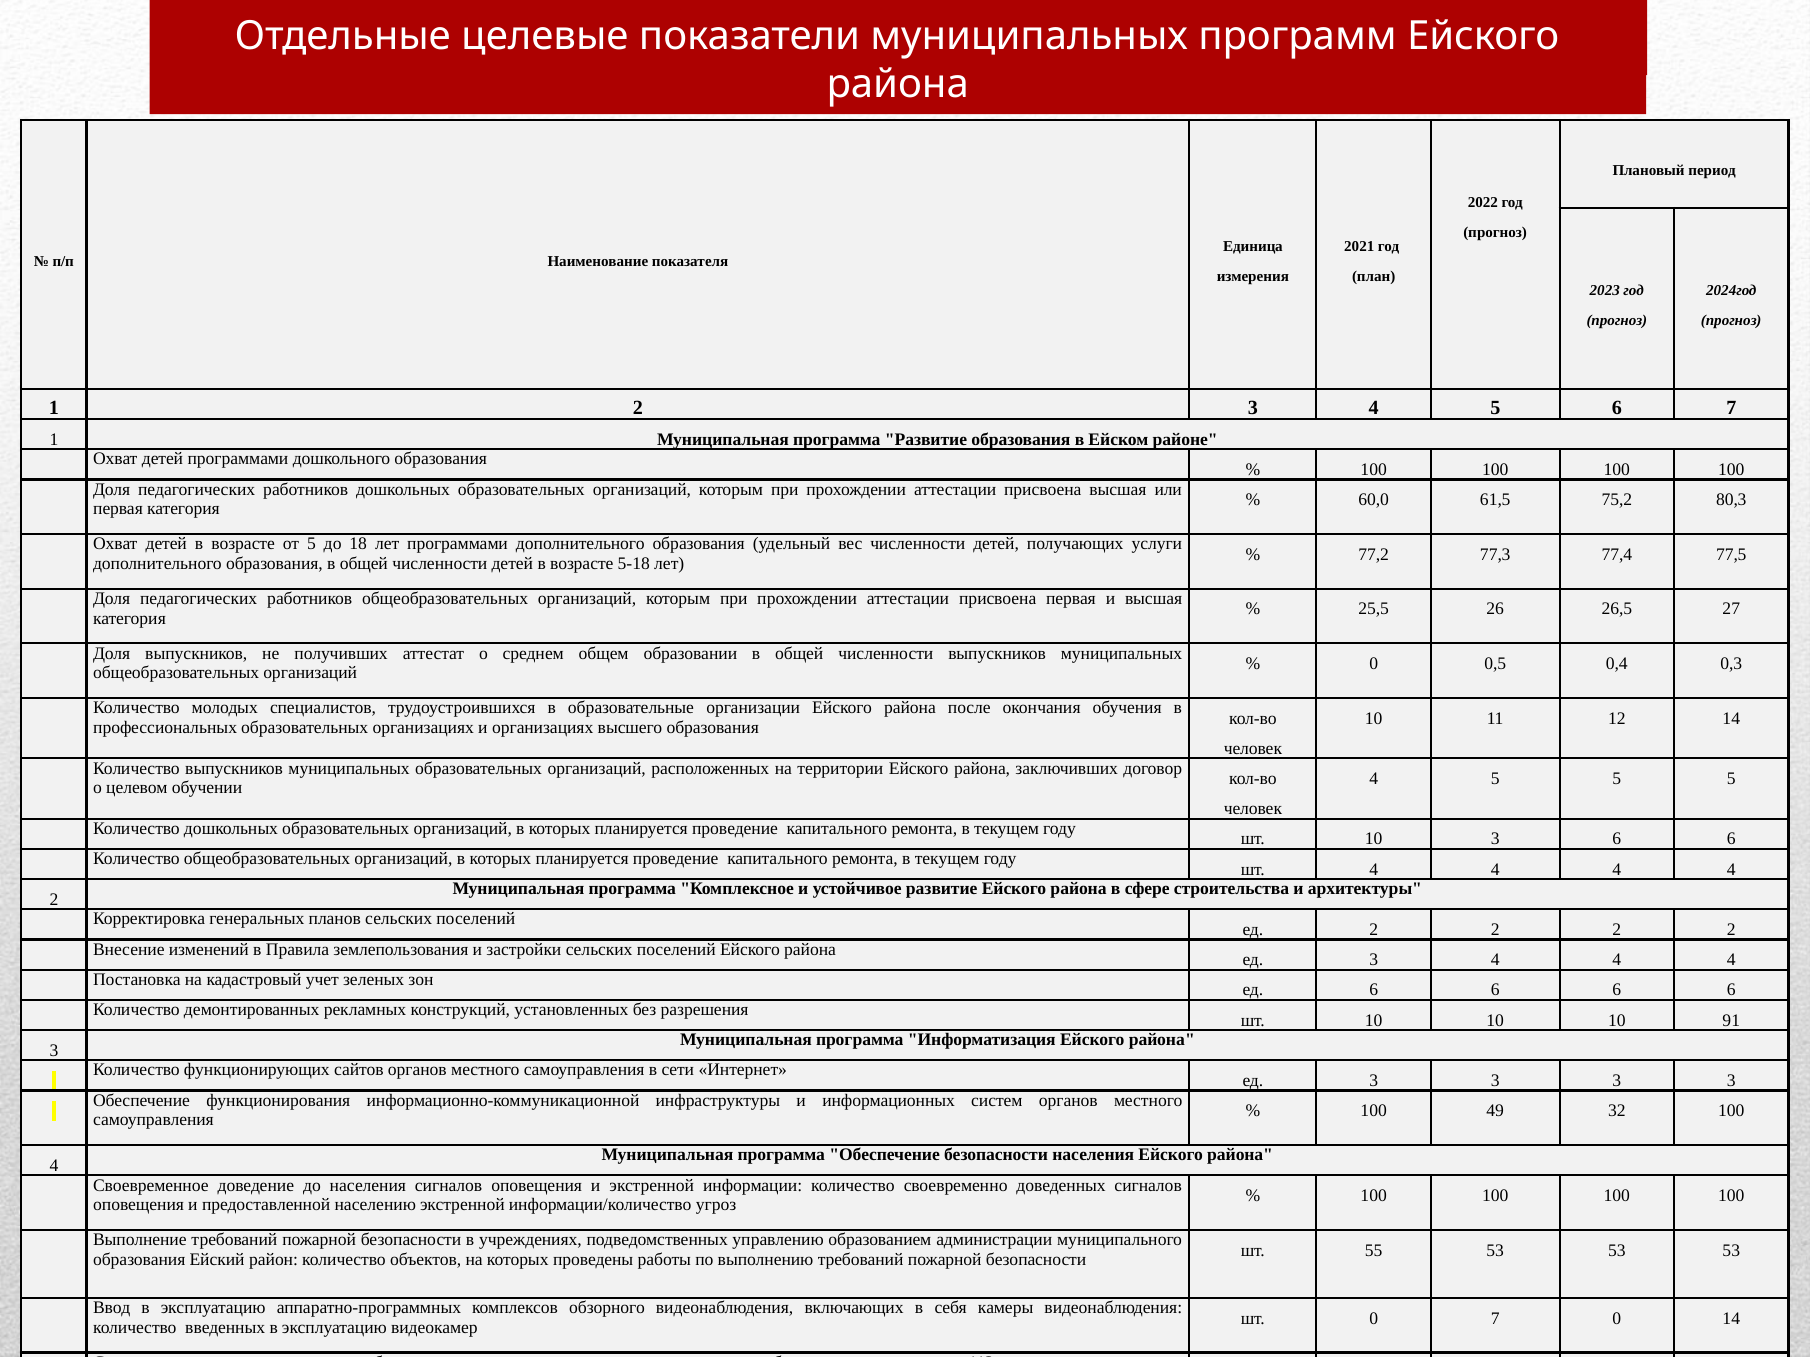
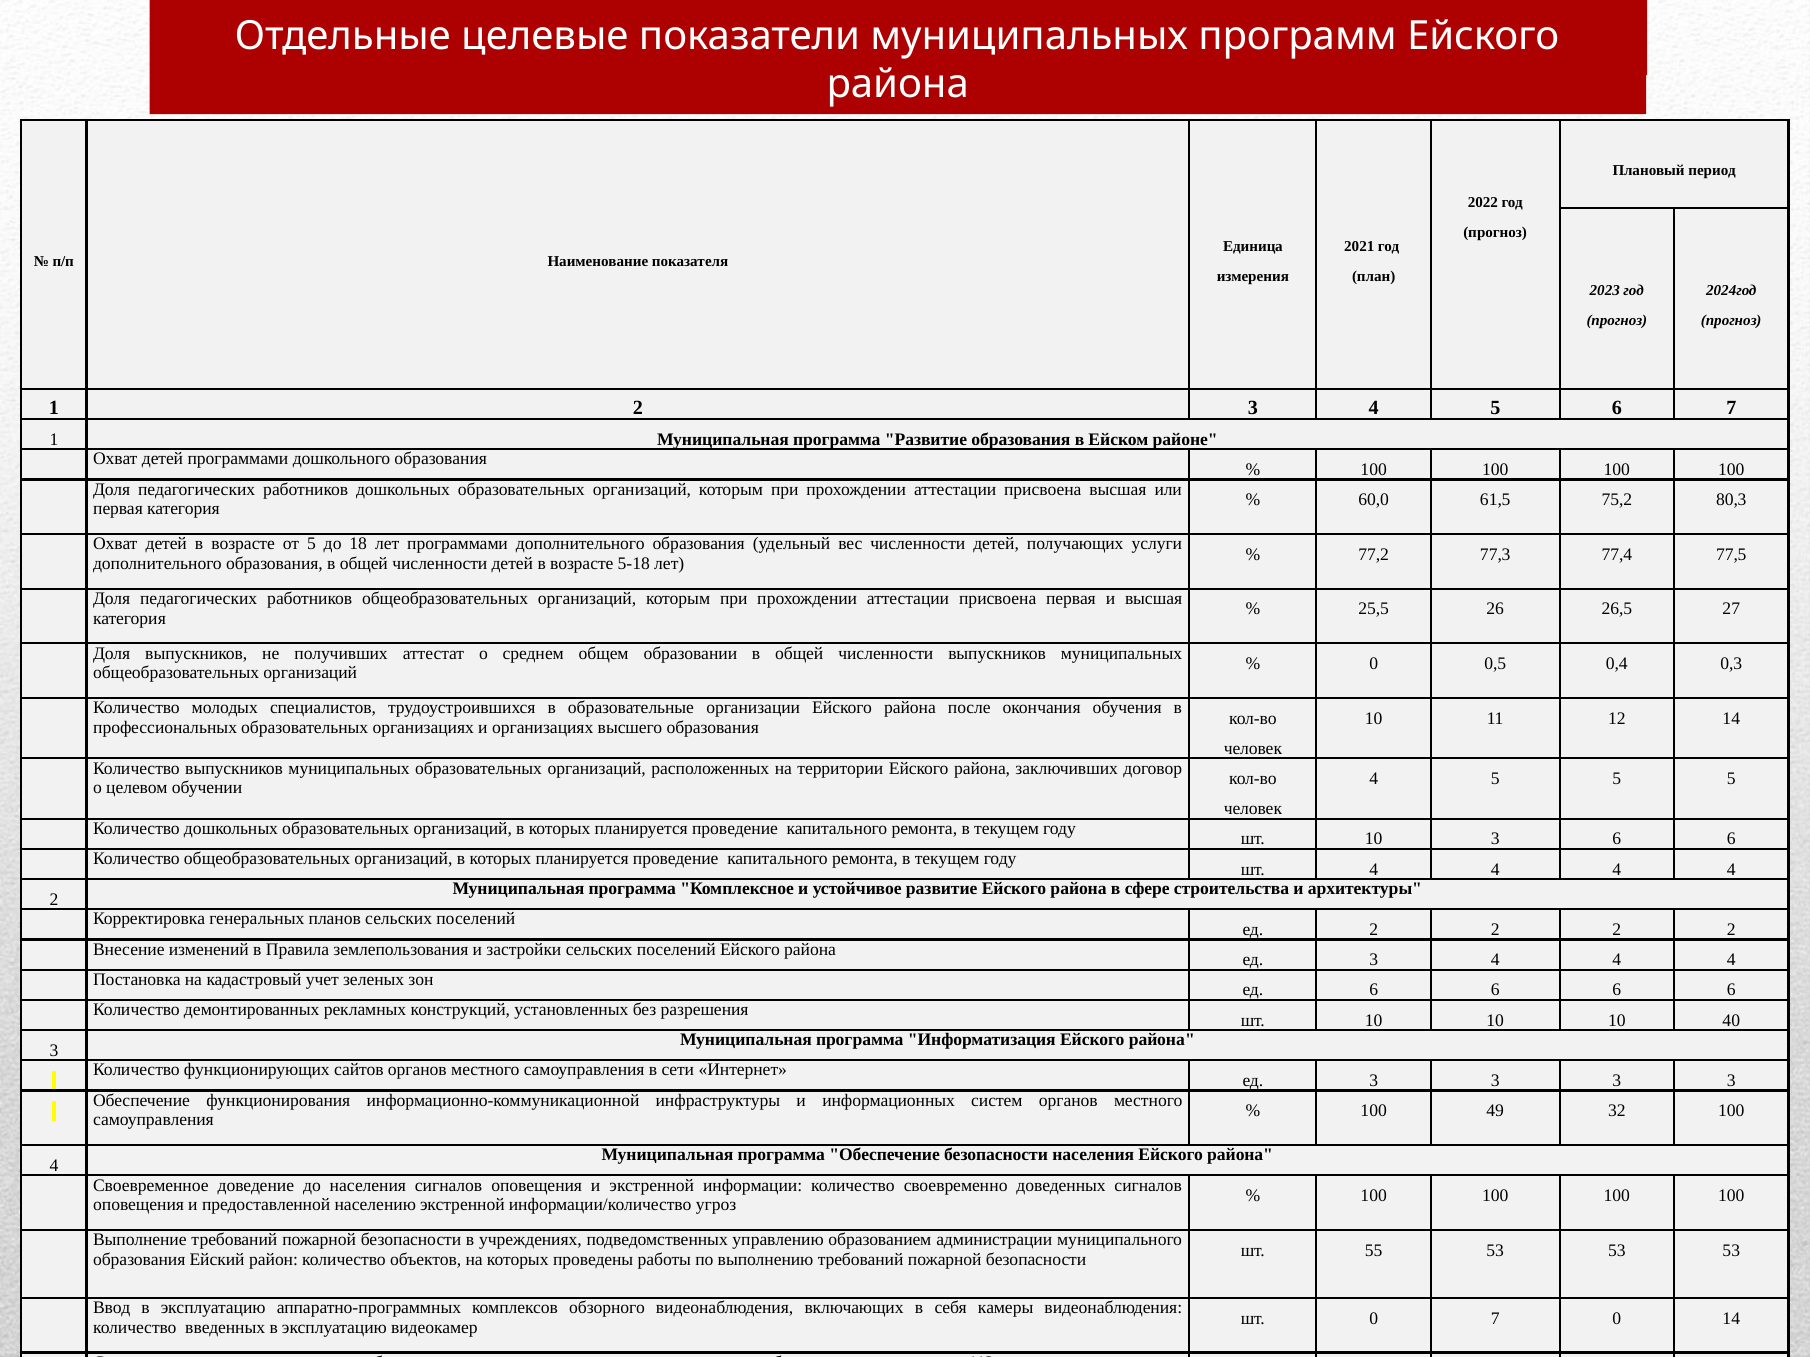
91: 91 -> 40 (1731, 1021)
